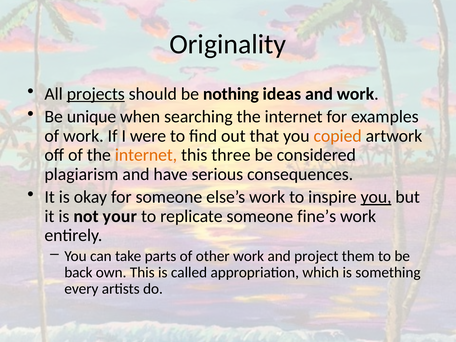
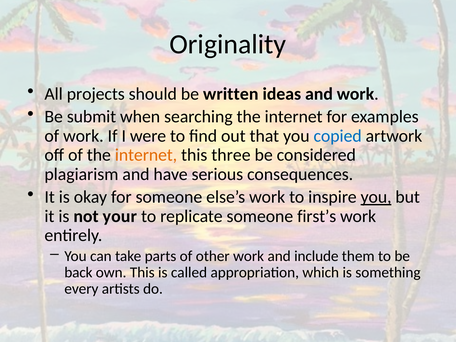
projects underline: present -> none (96, 94)
nothing: nothing -> written (231, 94)
unique: unique -> submit (92, 117)
copied colour: orange -> blue (338, 136)
fine’s: fine’s -> first’s (317, 216)
project: project -> include (316, 256)
